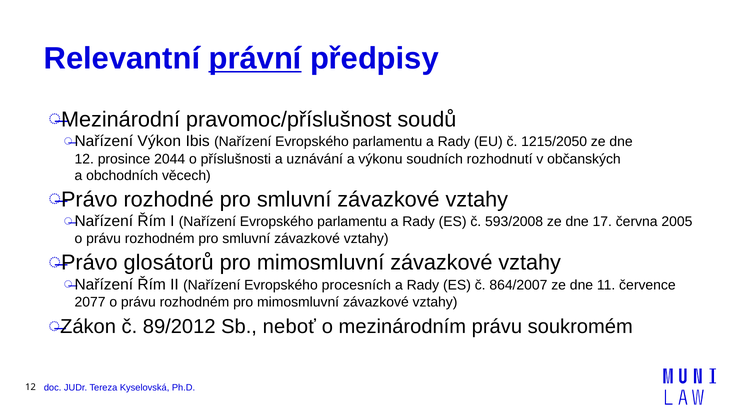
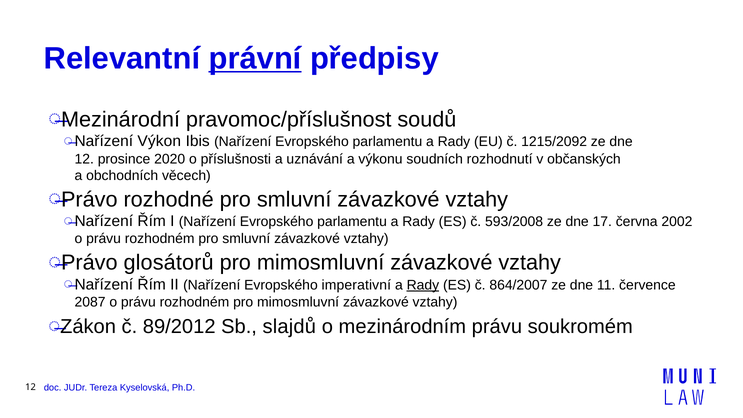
1215/2050: 1215/2050 -> 1215/2092 (554, 142)
2044: 2044 -> 2020 (170, 159)
2005: 2005 -> 2002 (677, 222)
procesních: procesních -> imperativní (356, 285)
Rady underline: none -> present (423, 285)
2077: 2077 -> 2087 (90, 302)
neboť: neboť -> slajdů (289, 327)
